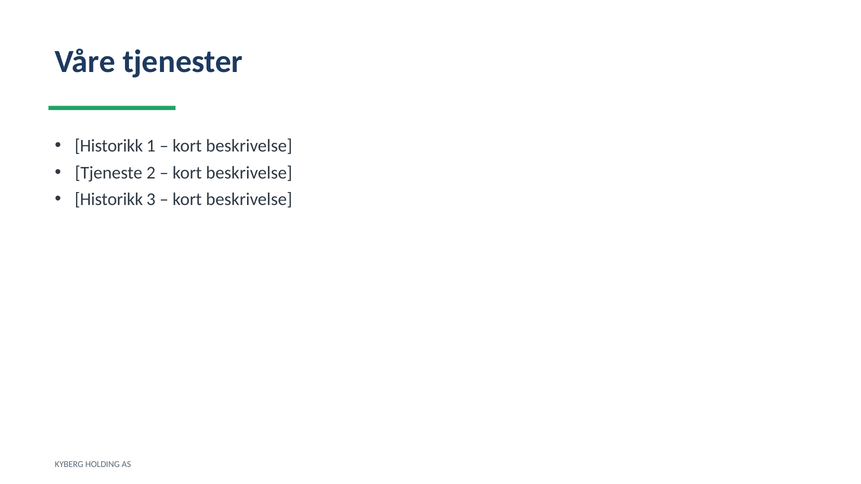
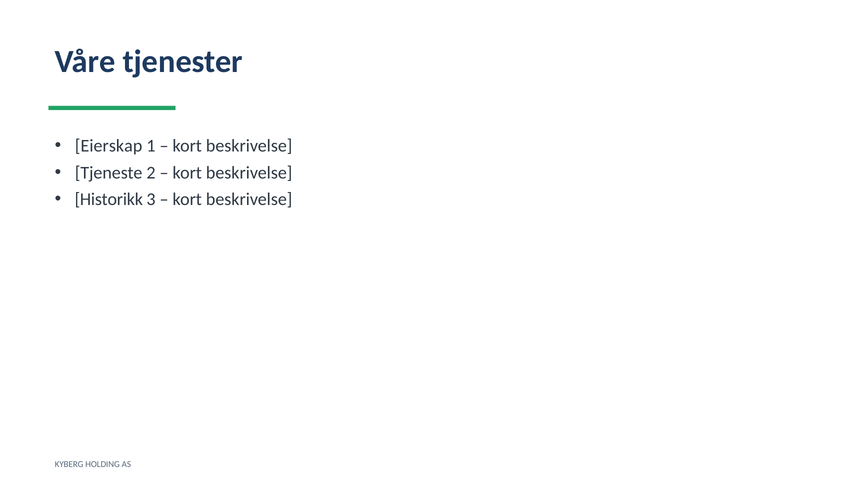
Historikk: Historikk -> Eierskap (109, 146)
